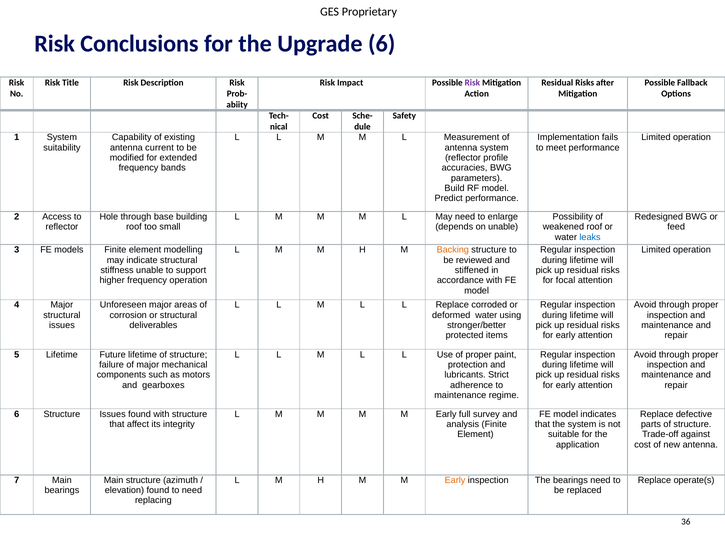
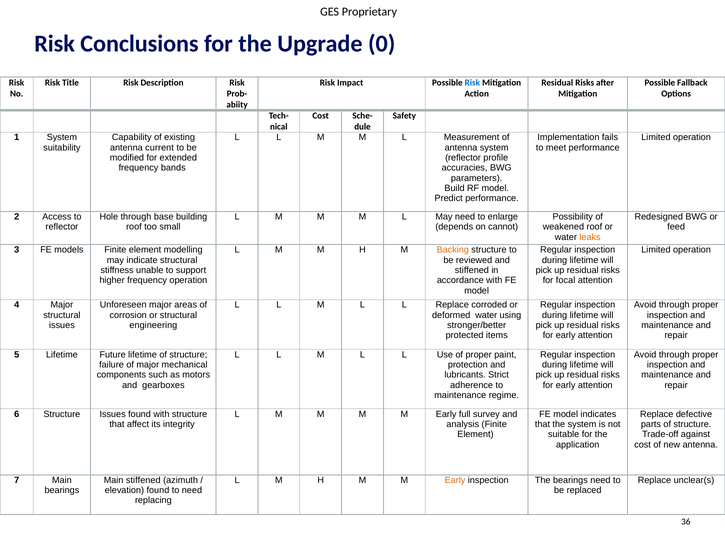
Upgrade 6: 6 -> 0 (382, 44)
Risk colour: purple -> blue (472, 83)
on unable: unable -> cannot (503, 227)
leaks colour: blue -> orange (590, 237)
deliverables: deliverables -> engineering (153, 325)
Main structure: structure -> stiffened (143, 480)
operate(s: operate(s -> unclear(s (694, 480)
